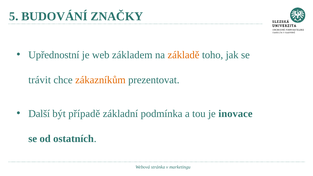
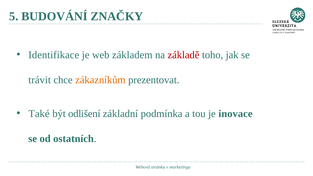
Upřednostní: Upřednostní -> Identifikace (54, 55)
základě colour: orange -> red (183, 55)
Další: Další -> Také (39, 114)
případě: případě -> odlišení (84, 114)
